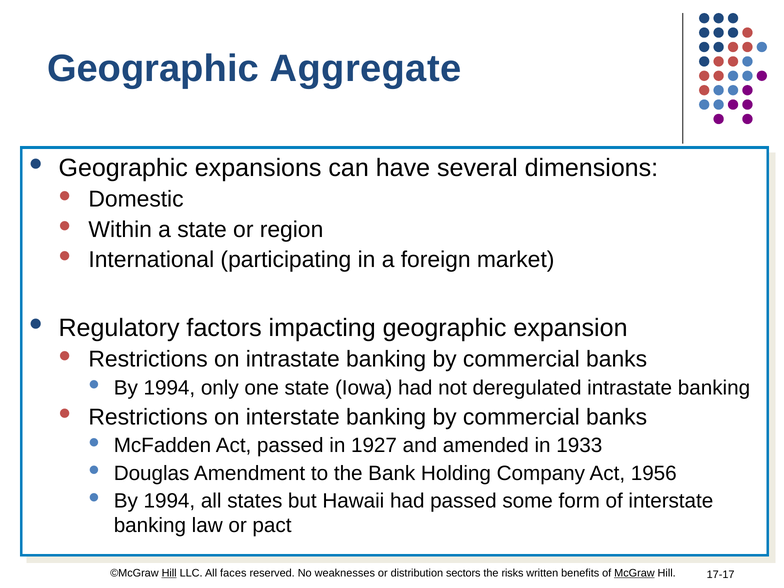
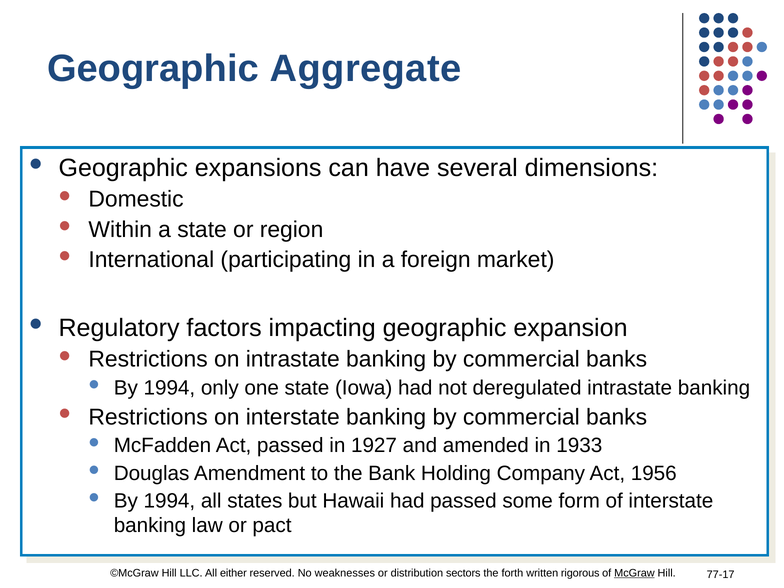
Hill underline: present -> none (169, 573)
faces: faces -> either (233, 573)
risks: risks -> forth (512, 573)
benefits: benefits -> rigorous (580, 573)
17-17: 17-17 -> 77-17 (721, 574)
